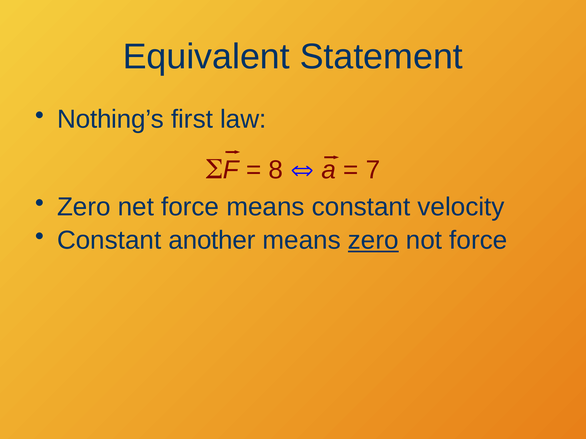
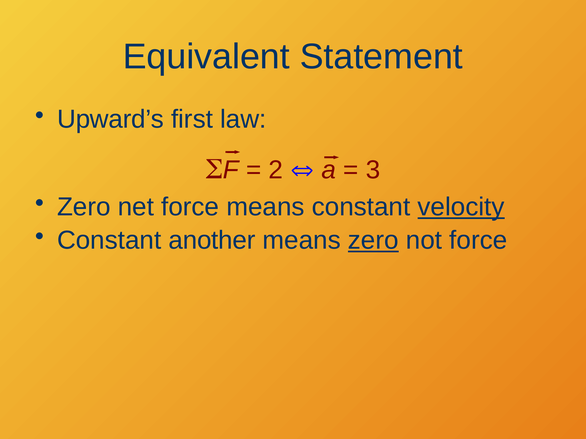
Nothing’s: Nothing’s -> Upward’s (111, 119)
8: 8 -> 2 (276, 170)
7: 7 -> 3 (373, 170)
velocity underline: none -> present (461, 207)
